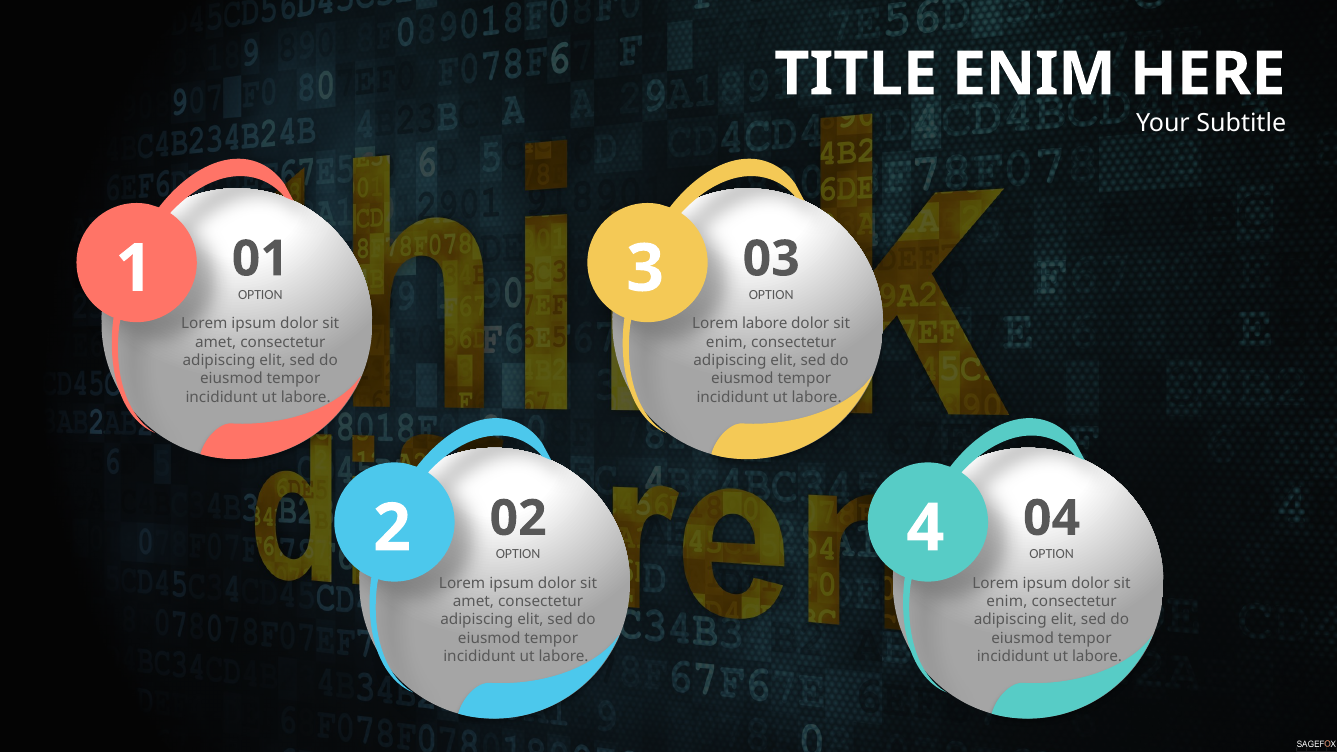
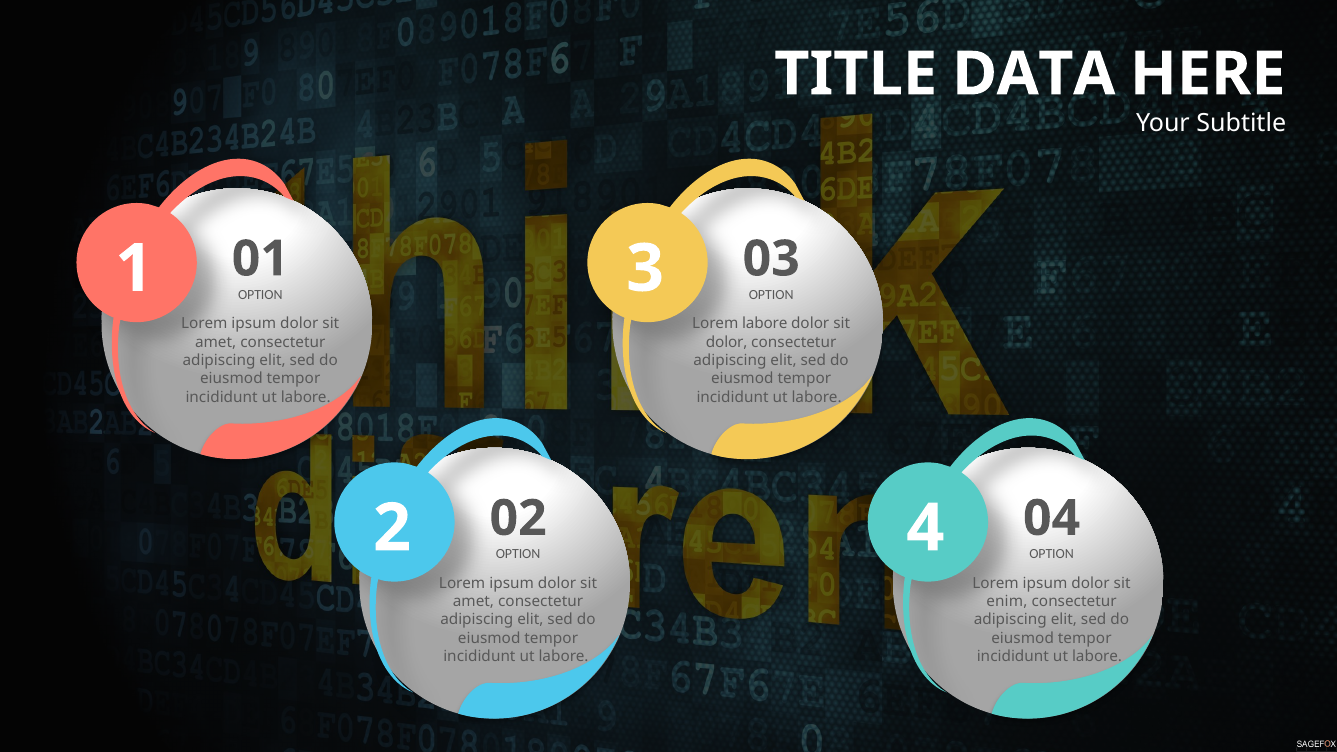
ENIM: ENIM -> DATA (1034, 74)
enim: enim -> dolor (727, 342)
